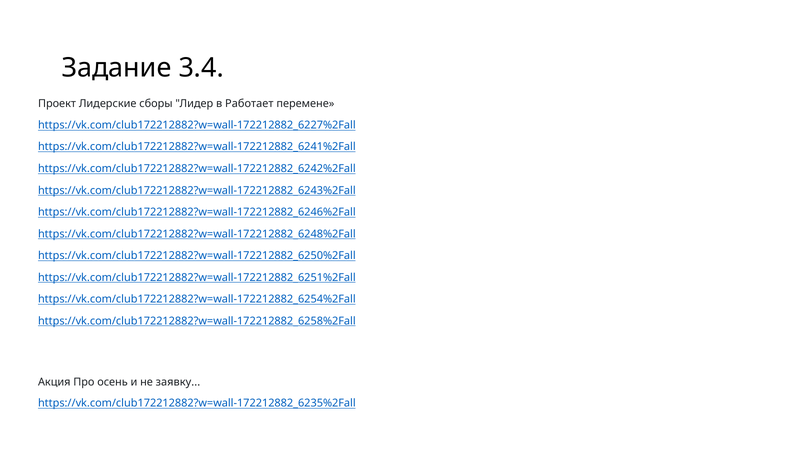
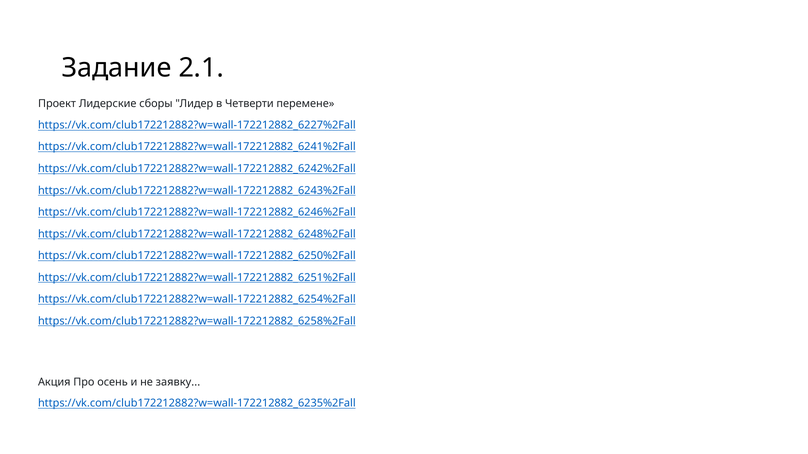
3.4: 3.4 -> 2.1 (201, 68)
Работает: Работает -> Четверти (249, 104)
